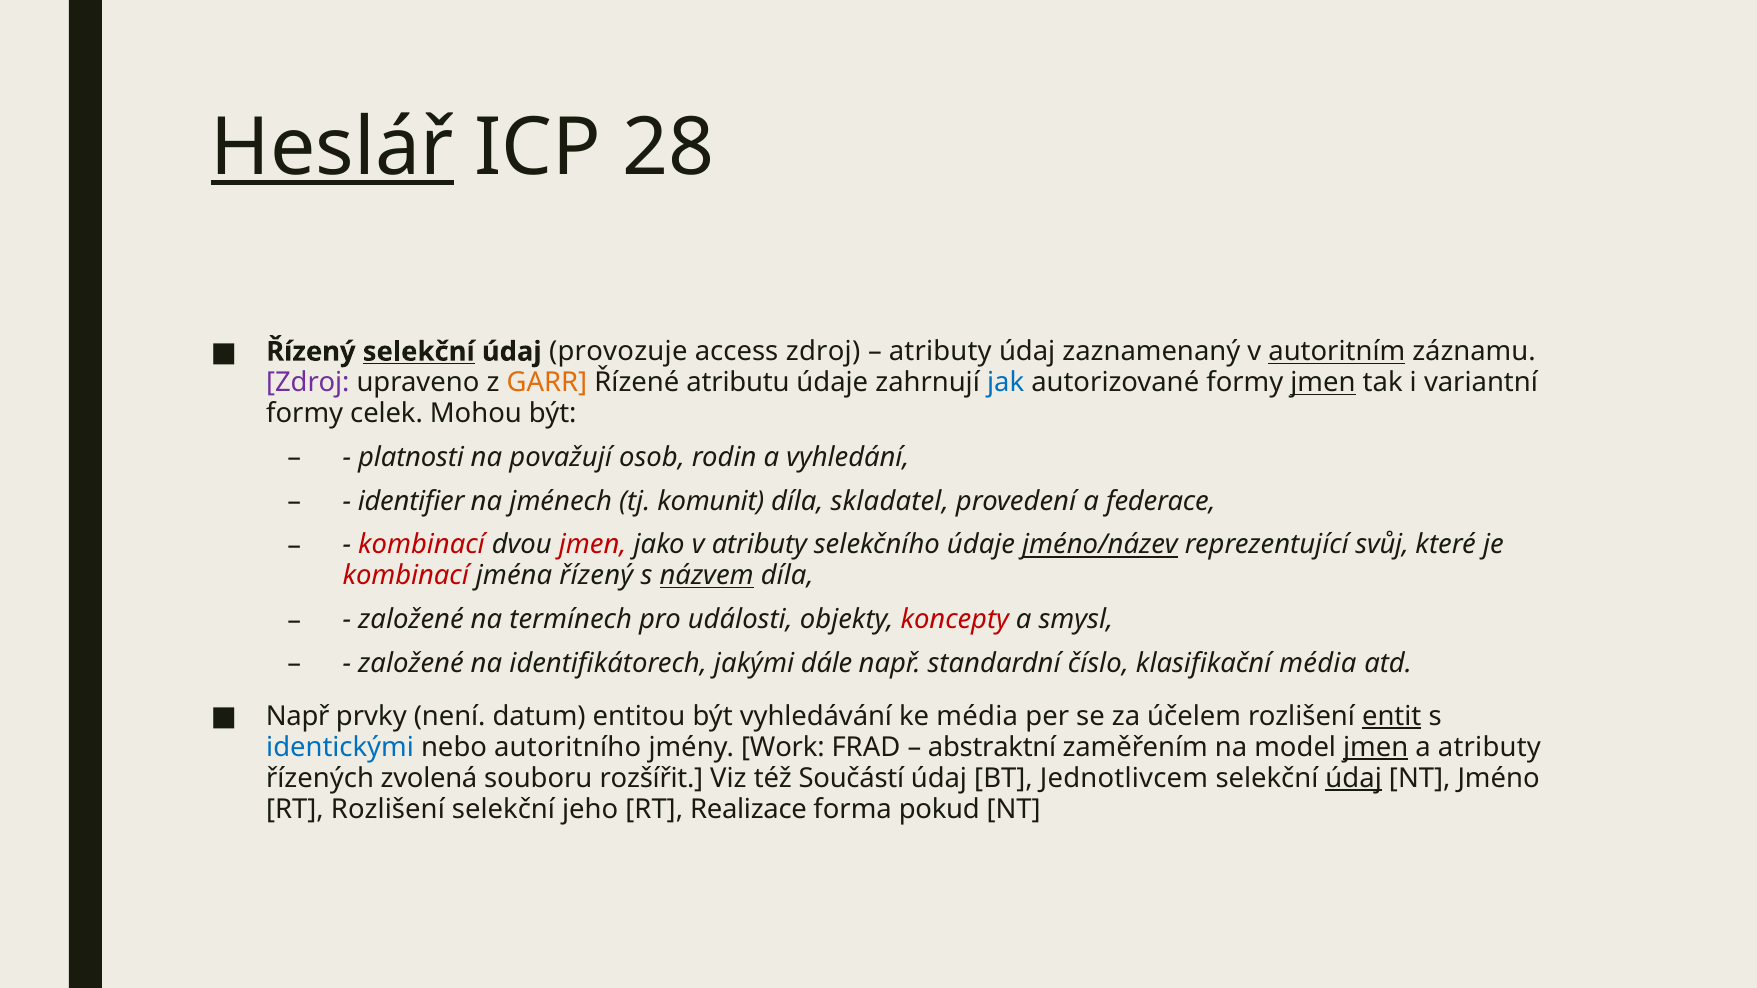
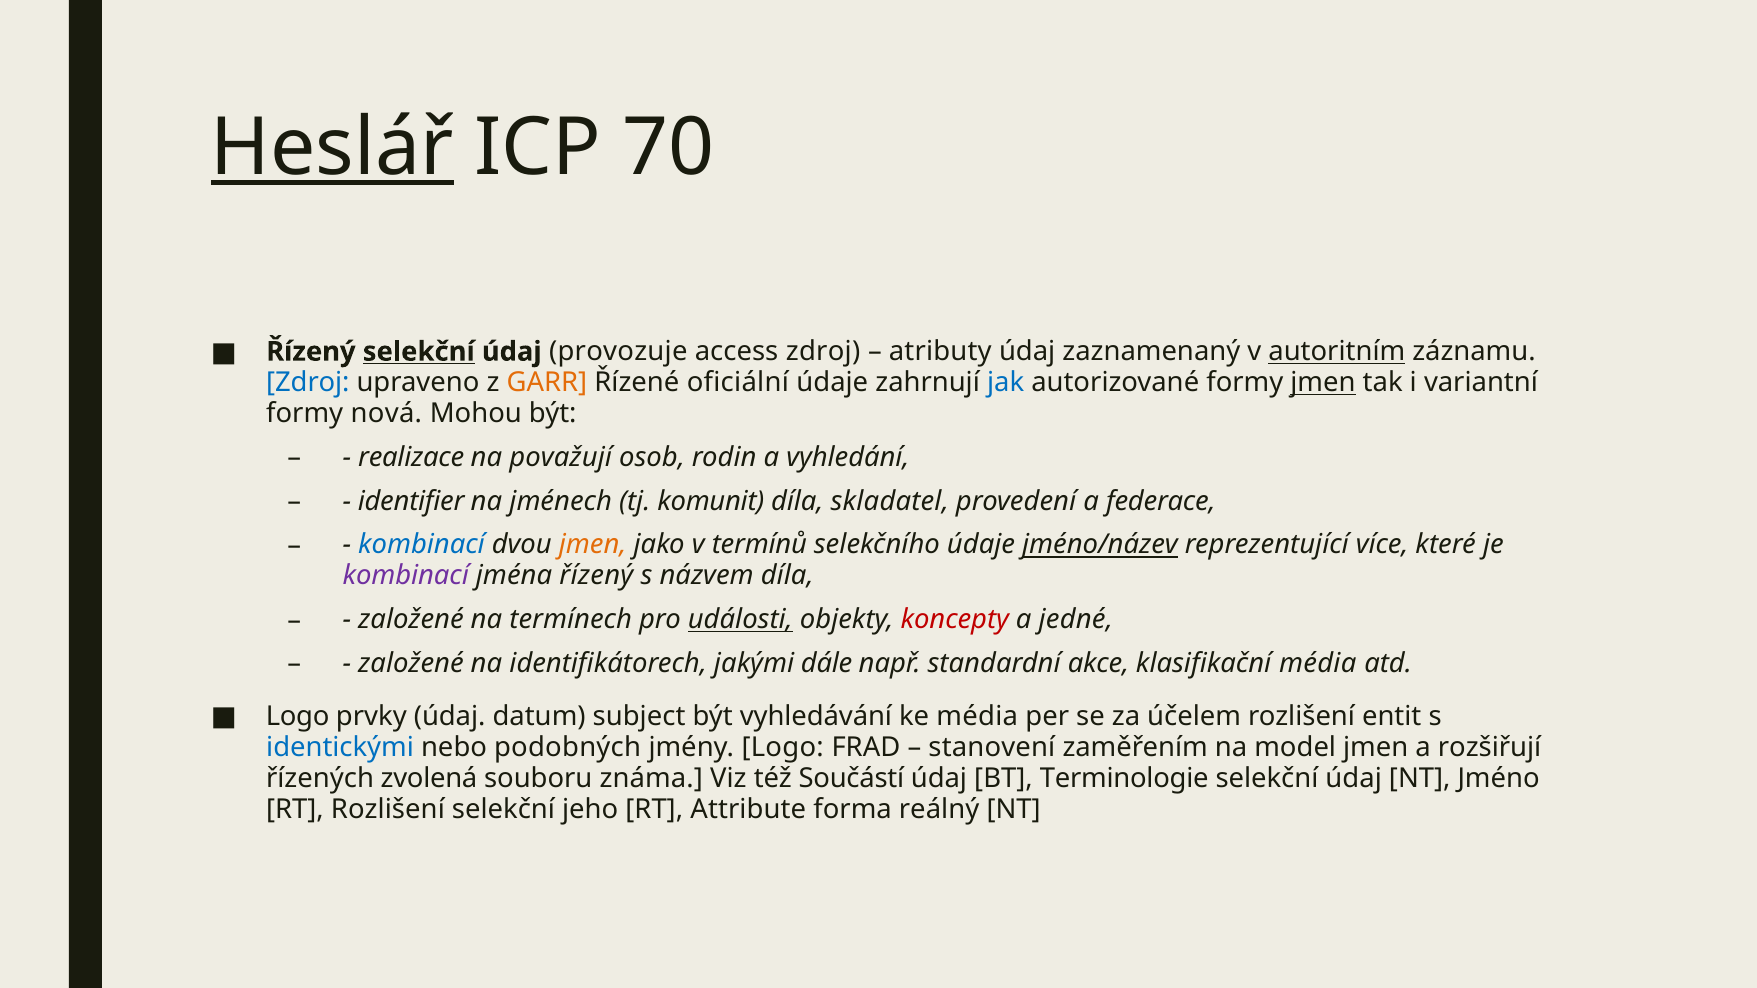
28: 28 -> 70 (668, 148)
Zdroj colour: purple -> blue (308, 383)
atributu: atributu -> oficiální (738, 383)
celek: celek -> nová (386, 414)
platnosti: platnosti -> realizace (411, 457)
kombinací colour: red -> blue (421, 545)
jmen colour: red -> orange (593, 545)
v atributy: atributy -> termínů (759, 545)
svůj: svůj -> více (1382, 545)
kombinací colour: red -> purple (406, 576)
názvem underline: present -> none (707, 576)
události underline: none -> present (740, 620)
smysl: smysl -> jedné (1076, 620)
číslo: číslo -> akce (1098, 664)
Např: Např -> Logo (298, 717)
prvky není: není -> údaj (450, 717)
entitou: entitou -> subject (639, 717)
entit underline: present -> none (1392, 717)
autoritního: autoritního -> podobných (568, 748)
jmény Work: Work -> Logo (783, 748)
abstraktní: abstraktní -> stanovení (992, 748)
jmen underline: present -> none (1376, 748)
a atributy: atributy -> rozšiřují (1490, 748)
rozšířit: rozšířit -> známa (651, 779)
Jednotlivcem: Jednotlivcem -> Terminologie (1124, 779)
údaj underline: present -> none (1354, 779)
Realizace: Realizace -> Attribute (748, 809)
pokud: pokud -> reálný (939, 809)
